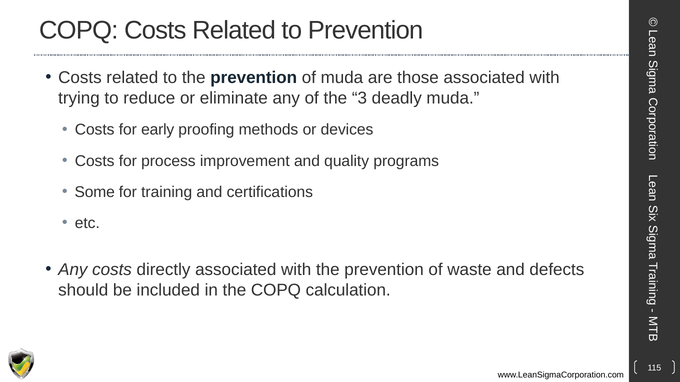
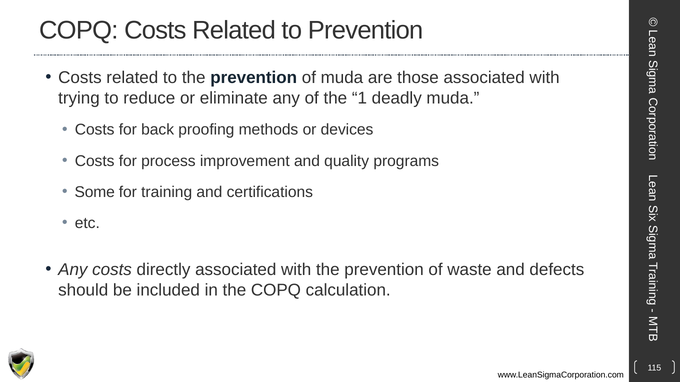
3: 3 -> 1 (359, 98)
early: early -> back (158, 130)
